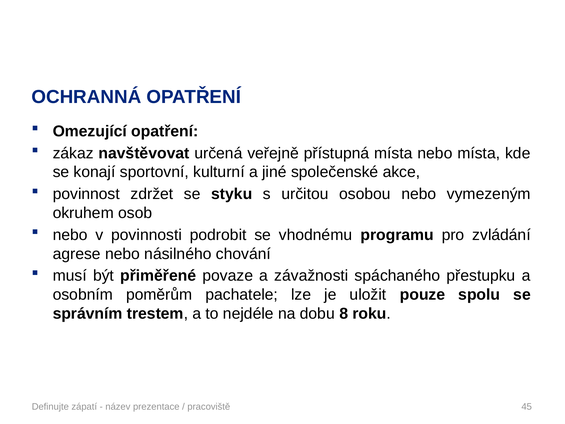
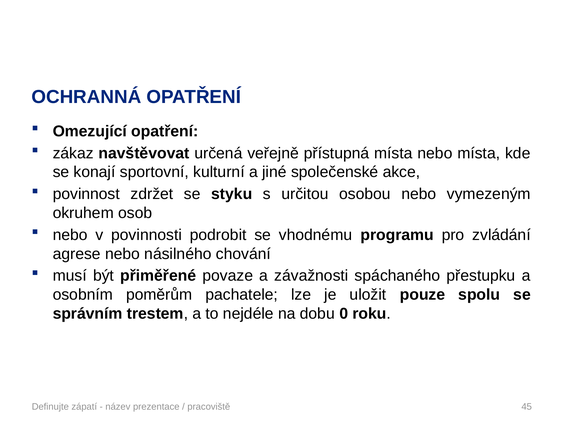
8: 8 -> 0 (344, 313)
